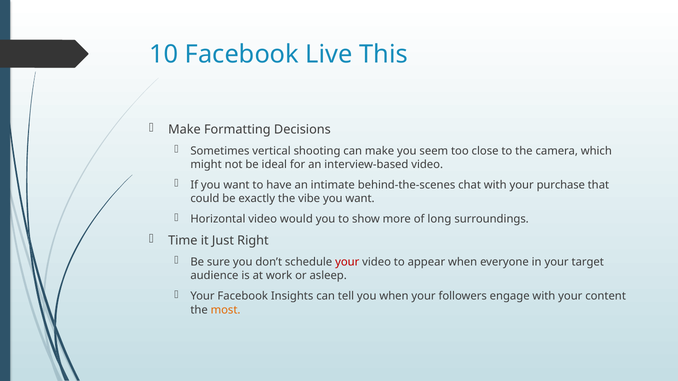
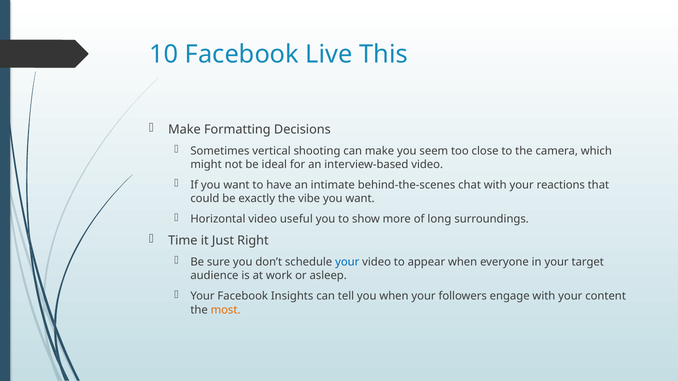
purchase: purchase -> reactions (561, 185)
would: would -> useful (296, 219)
your colour: red -> blue (347, 262)
